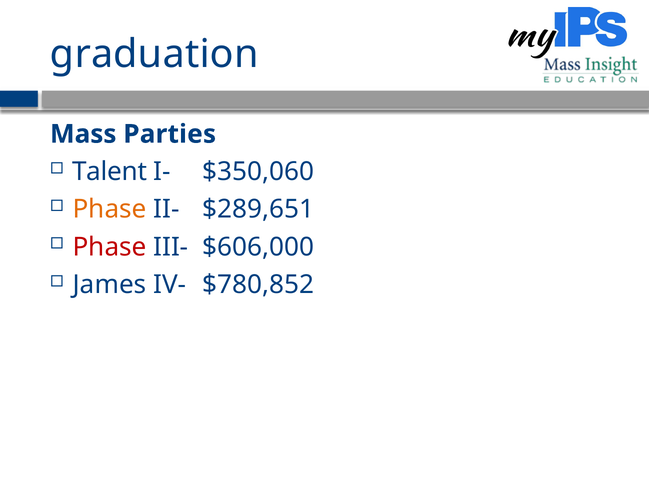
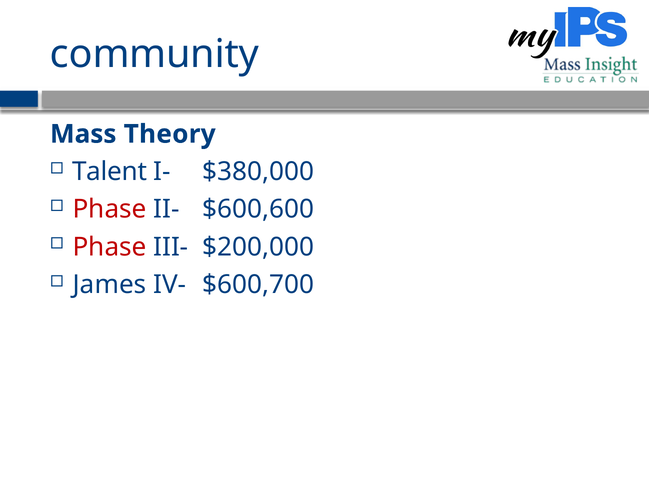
graduation: graduation -> community (154, 54)
Parties: Parties -> Theory (170, 134)
$350,060: $350,060 -> $380,000 (258, 172)
Phase colour: orange -> red (110, 210)
$289,651: $289,651 -> $600,600 (258, 210)
$606,000: $606,000 -> $200,000 (258, 247)
$780,852: $780,852 -> $600,700 (258, 285)
